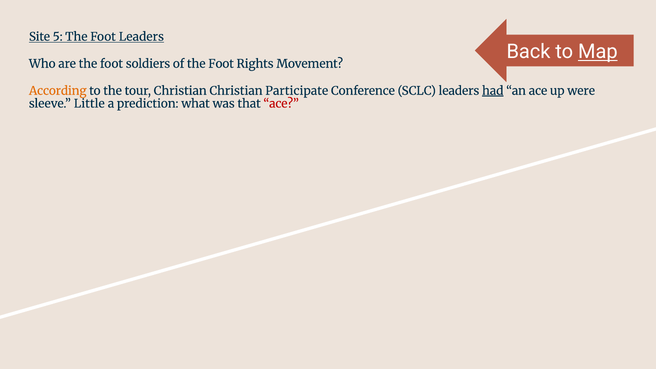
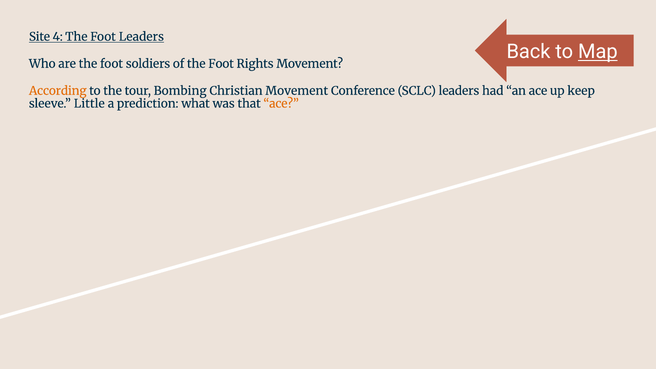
5: 5 -> 4 (58, 37)
tour Christian: Christian -> Bombing (180, 91)
Christian Participate: Participate -> Movement (297, 91)
had underline: present -> none (493, 91)
were: were -> keep (581, 91)
ace colour: red -> orange (281, 104)
